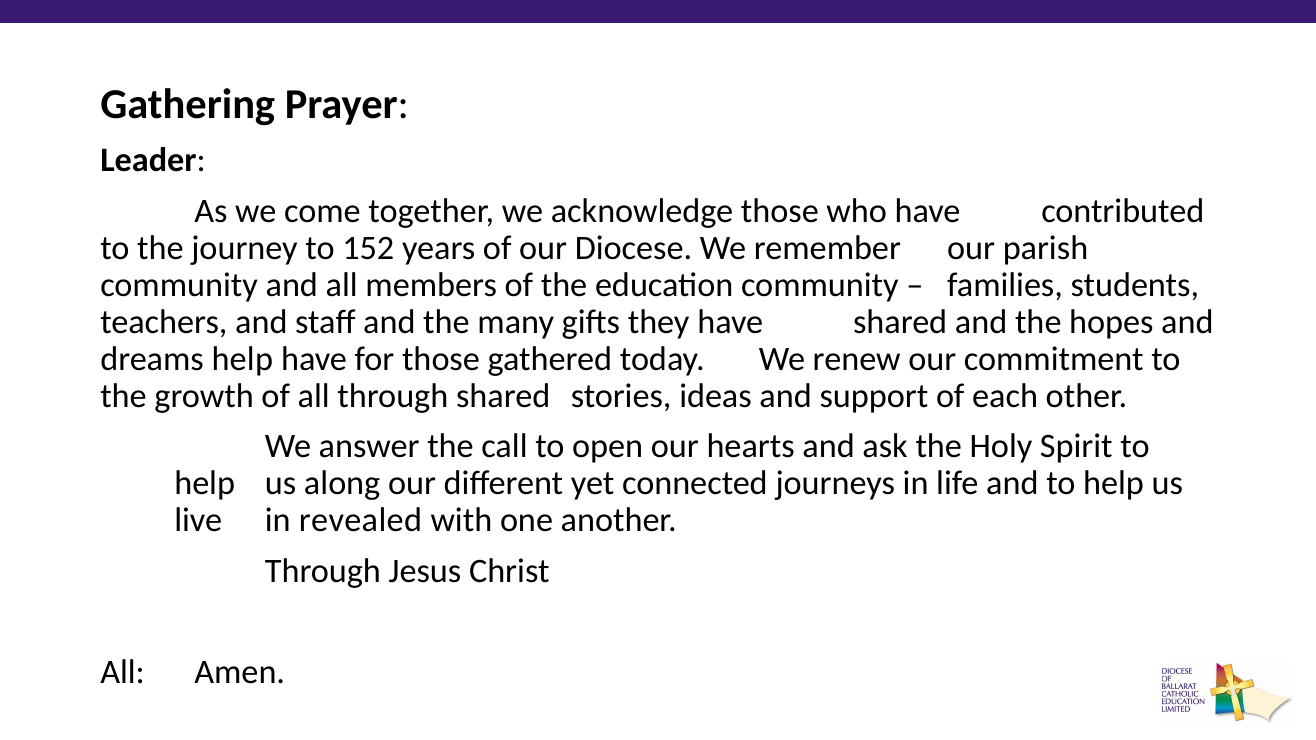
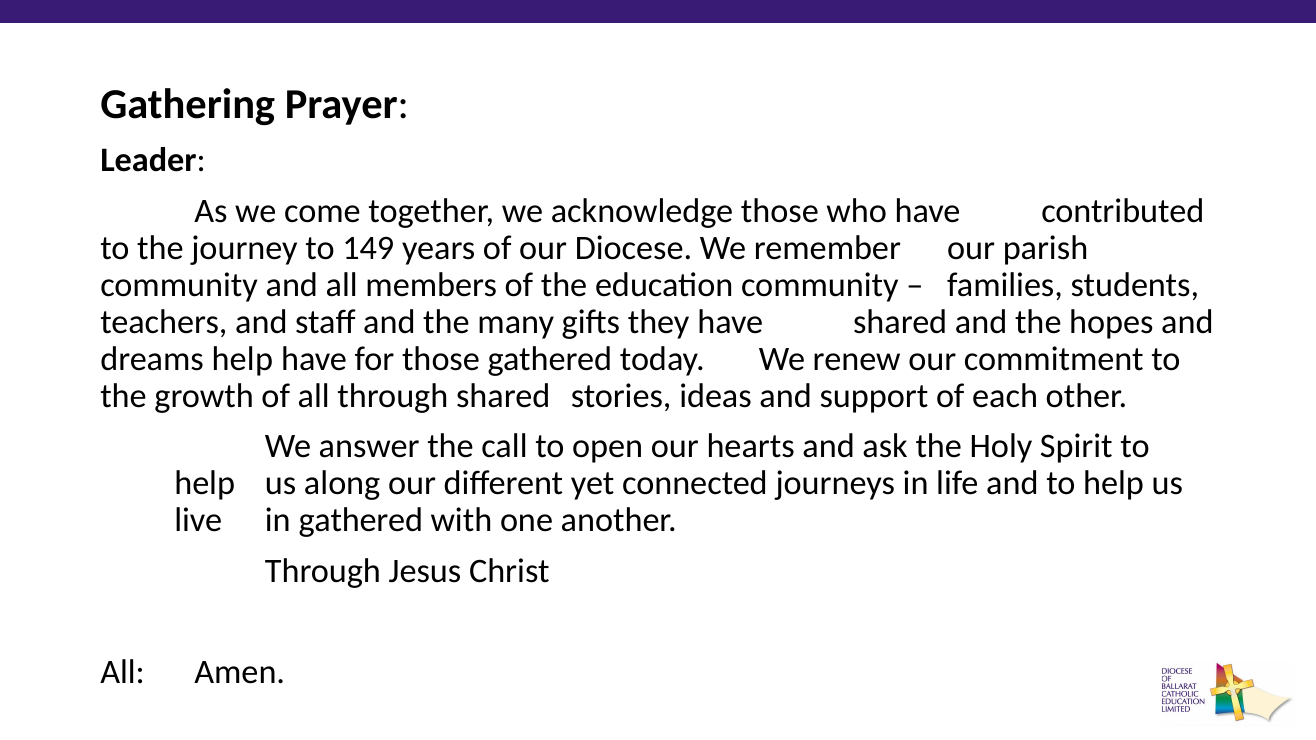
152: 152 -> 149 (368, 248)
in revealed: revealed -> gathered (361, 521)
